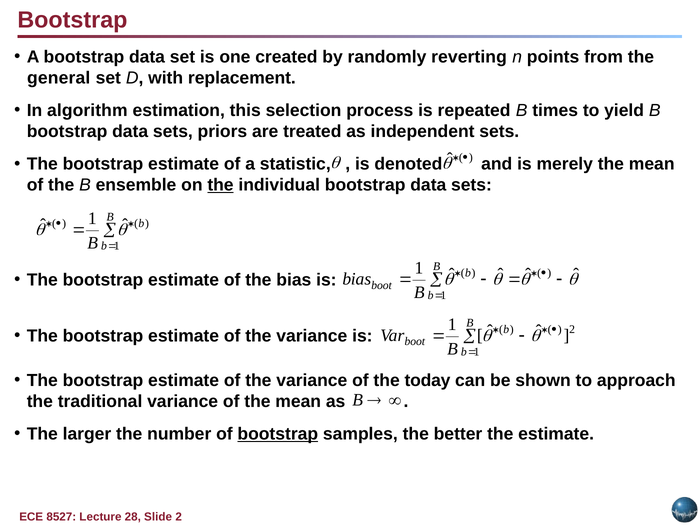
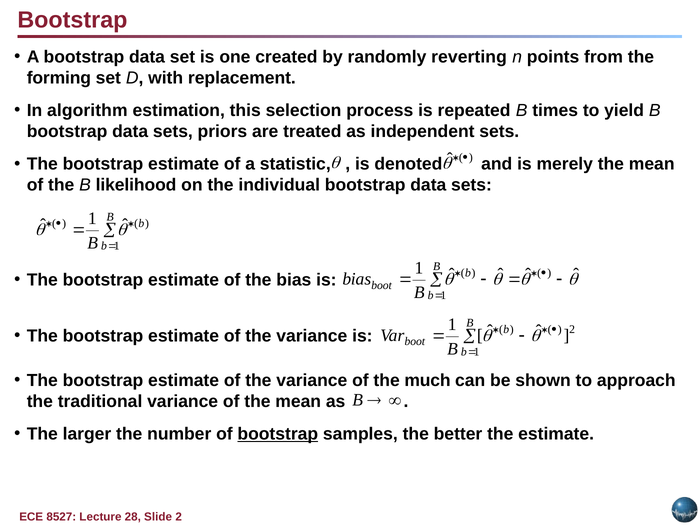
general: general -> forming (59, 78)
ensemble: ensemble -> likelihood (136, 185)
the underline: present -> none (220, 185)
today: today -> much (427, 380)
